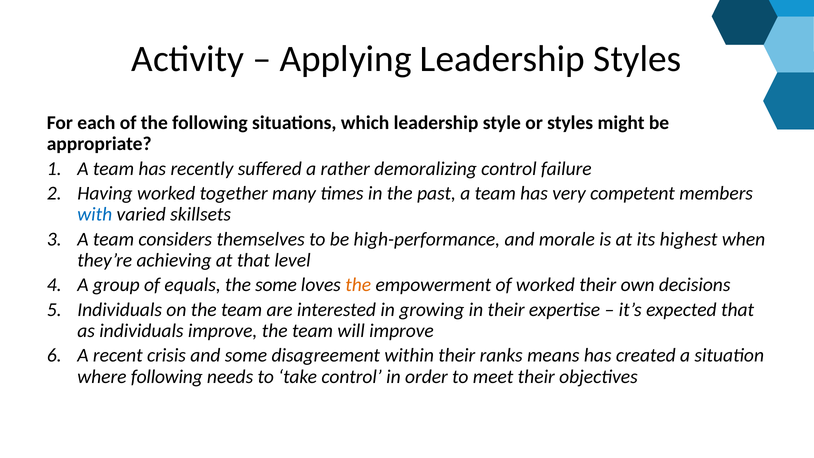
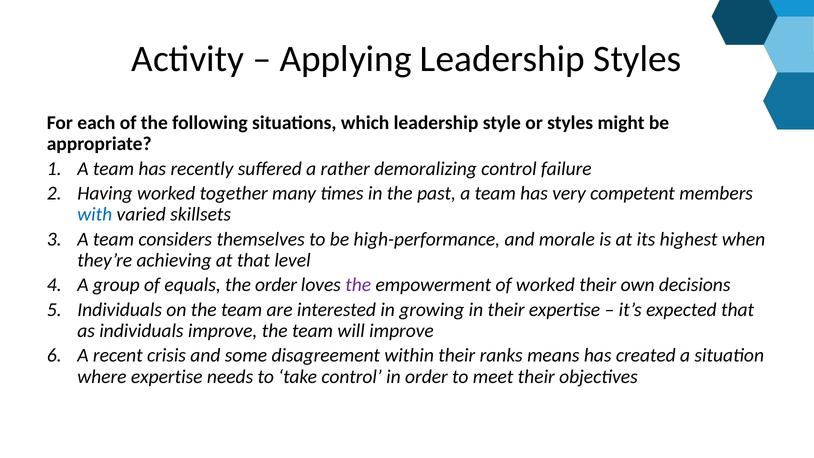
the some: some -> order (276, 285)
the colour: orange -> purple (358, 285)
where following: following -> expertise (167, 376)
